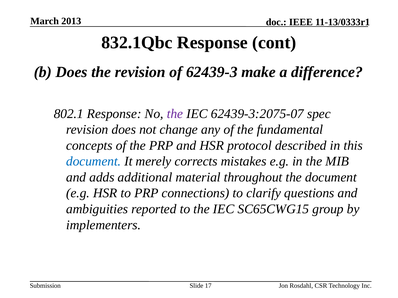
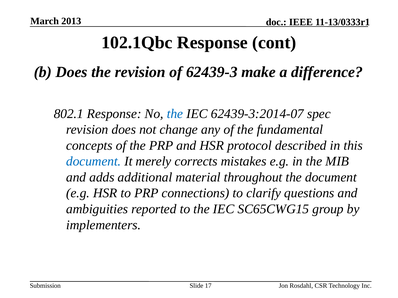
832.1Qbc: 832.1Qbc -> 102.1Qbc (137, 43)
the colour: purple -> blue (175, 114)
62439-3:2075-07: 62439-3:2075-07 -> 62439-3:2014-07 (257, 114)
